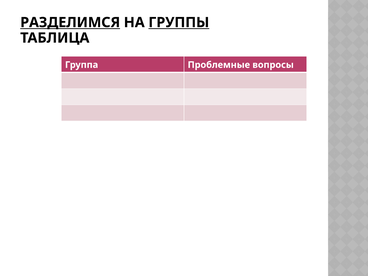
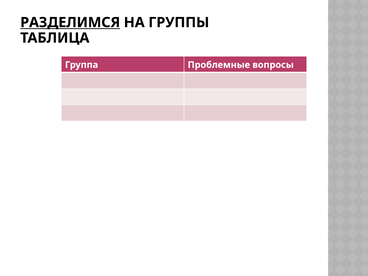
ГРУППЫ underline: present -> none (179, 22)
